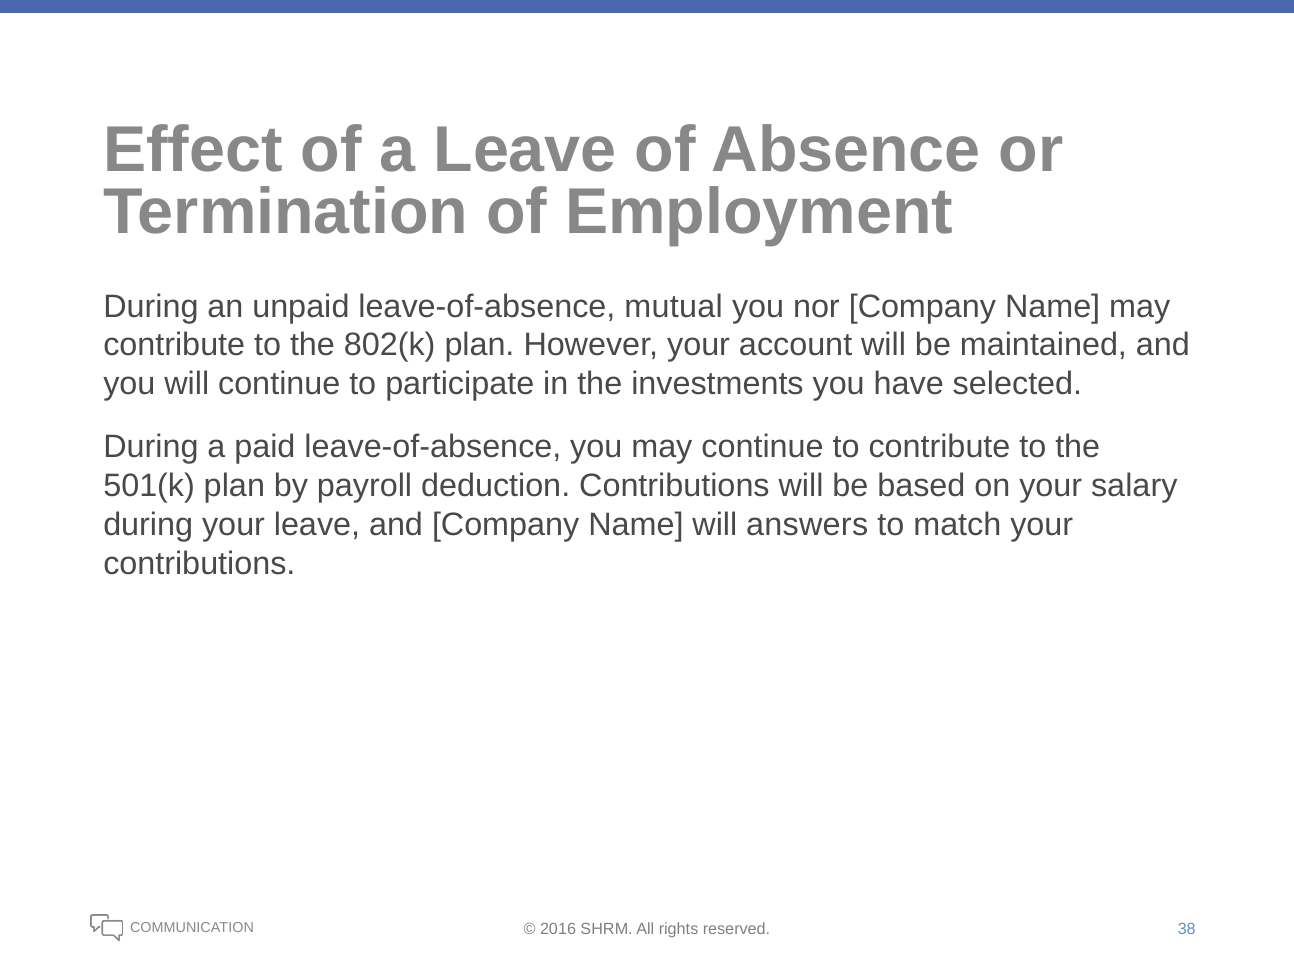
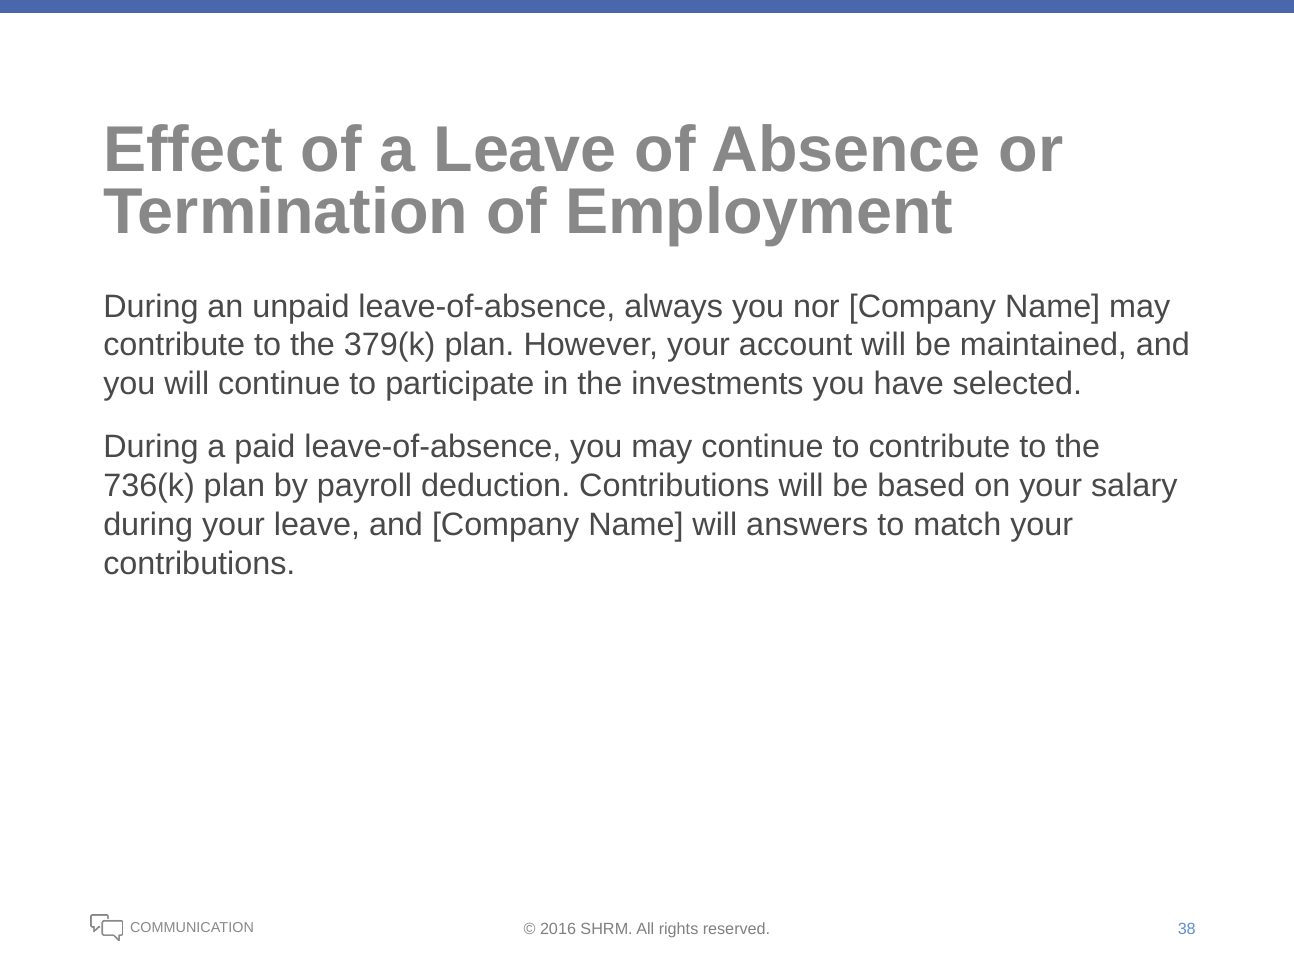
mutual: mutual -> always (674, 306)
802(k: 802(k -> 379(k (390, 345)
501(k: 501(k -> 736(k (149, 486)
